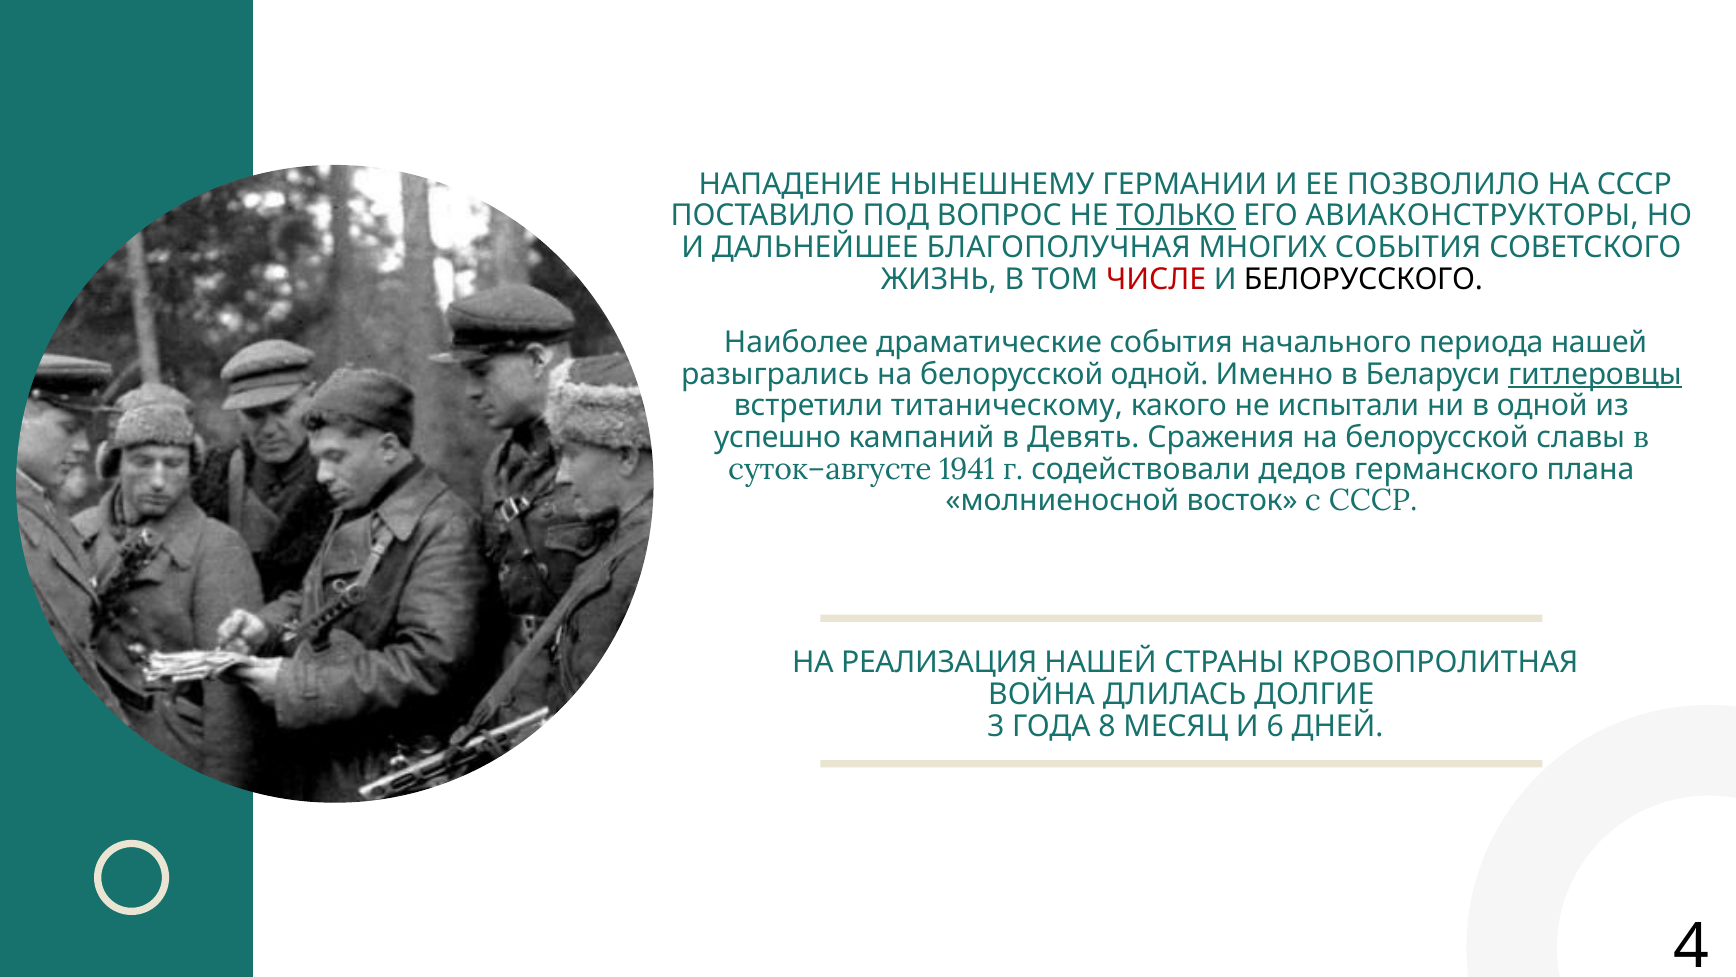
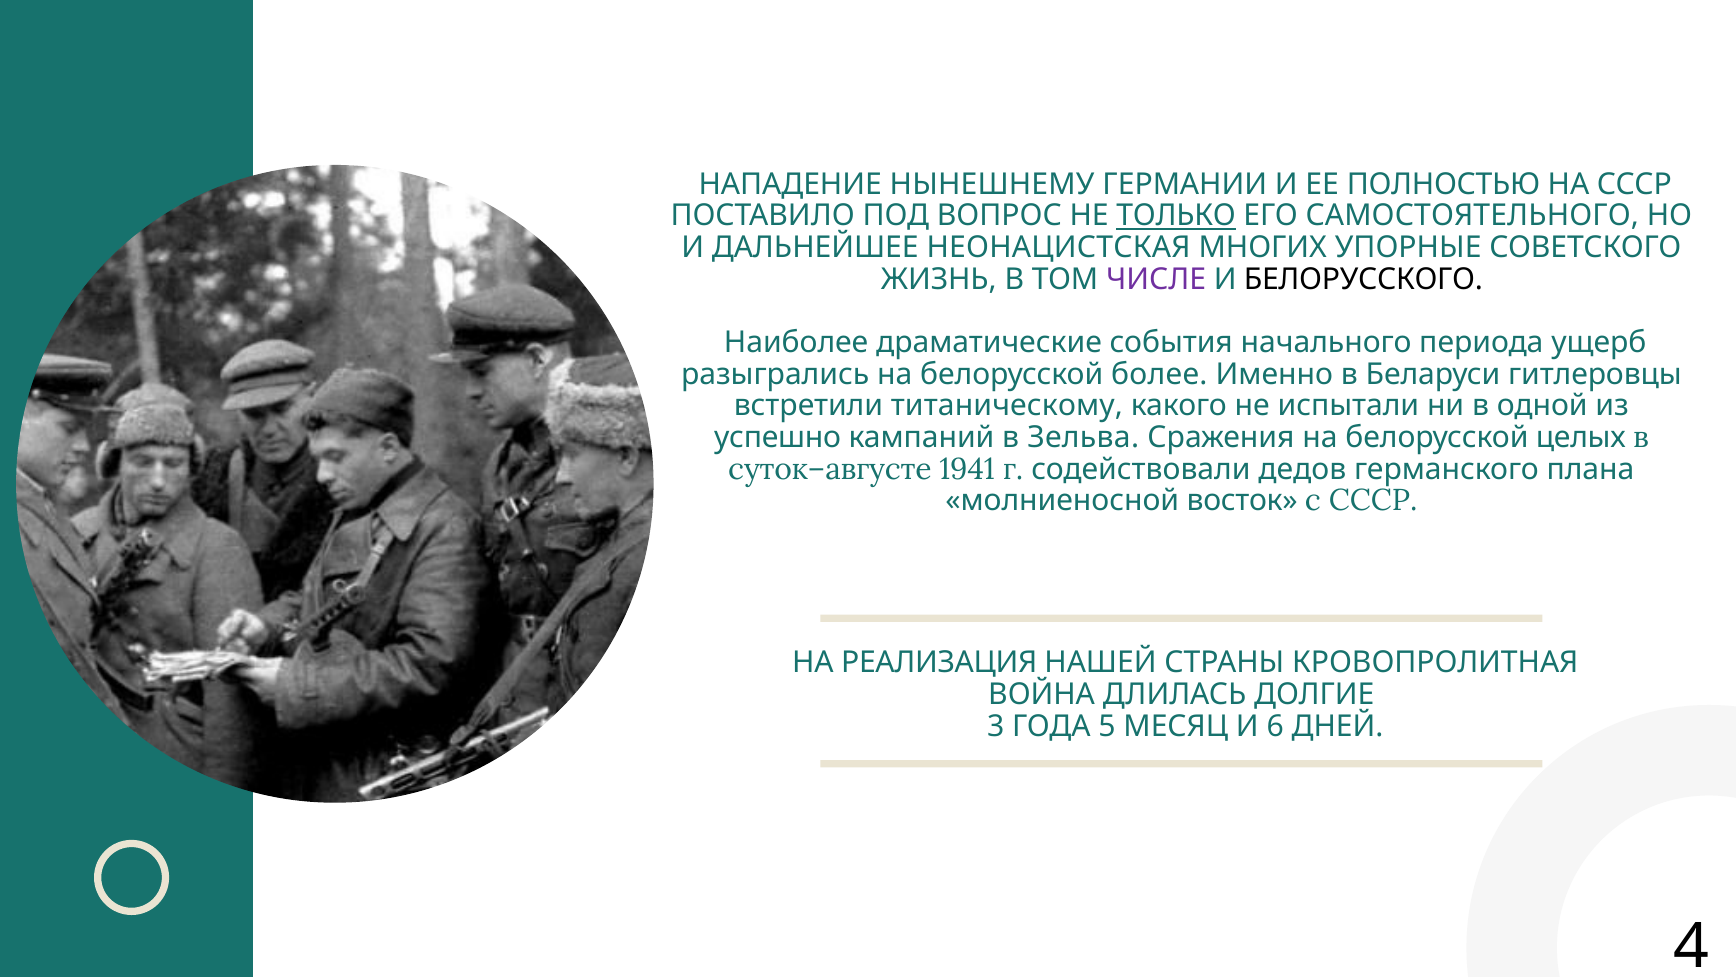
ПОЗВОЛИЛО: ПОЗВОЛИЛО -> ПОЛНОСТЬЮ (1443, 184)
АВИАКОНСТРУКТОРЫ: АВИАКОНСТРУКТОРЫ -> САМОСТОЯТЕЛЬНОГО (1472, 216)
БЛАГОПОЛУЧНАЯ: БЛАГОПОЛУЧНАЯ -> НЕОНАЦИСТСКАЯ (1059, 247)
МНОГИХ СОБЫТИЯ: СОБЫТИЯ -> УПОРНЫЕ (1408, 247)
ЧИСЛЕ colour: red -> purple (1156, 279)
периода нашей: нашей -> ущерб (1599, 342)
белорусской одной: одной -> более (1159, 374)
гитлеровцы underline: present -> none (1595, 374)
Девять: Девять -> Зельва (1083, 437)
славы: славы -> целых (1581, 437)
8: 8 -> 5 (1107, 726)
